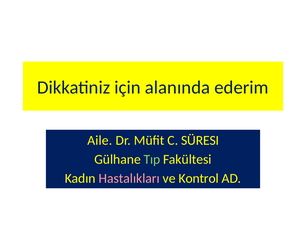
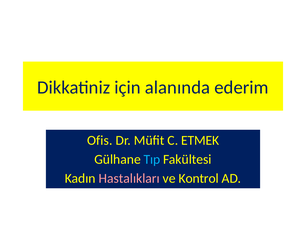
Aile: Aile -> Ofis (100, 141)
SÜRESI: SÜRESI -> ETMEK (200, 141)
Tıp colour: light green -> light blue (152, 160)
